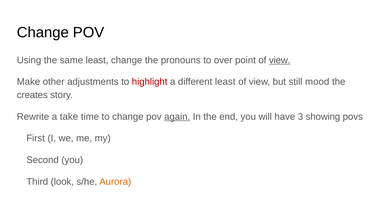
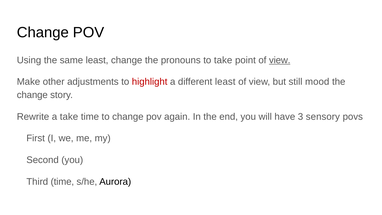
to over: over -> take (223, 60)
creates: creates -> change (32, 95)
again underline: present -> none (177, 117)
showing: showing -> sensory (323, 117)
Third look: look -> time (62, 182)
Aurora colour: orange -> black (115, 182)
